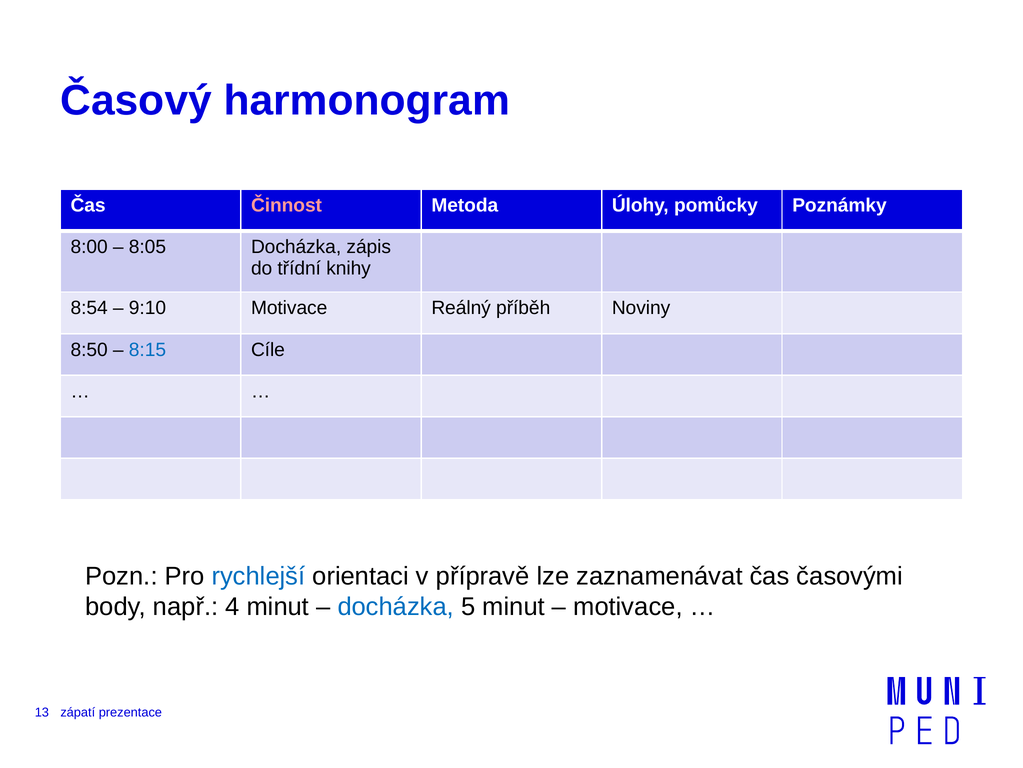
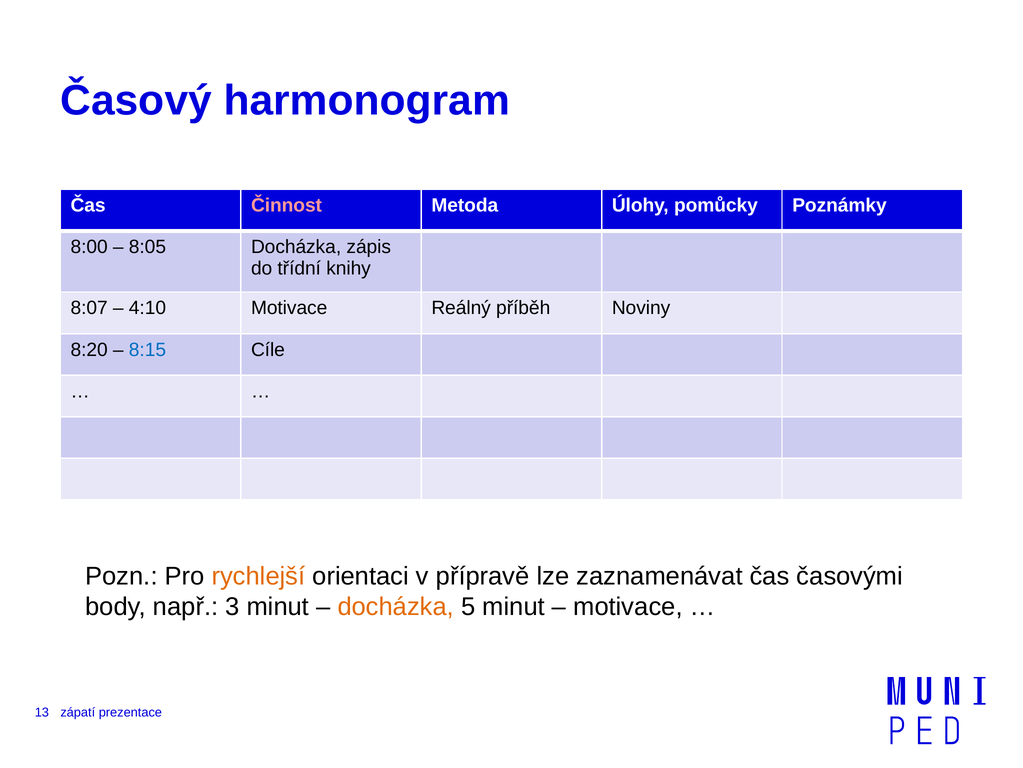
8:54: 8:54 -> 8:07 (89, 308)
9:10: 9:10 -> 4:10 (147, 308)
8:50: 8:50 -> 8:20 (89, 349)
rychlejší colour: blue -> orange (258, 576)
4: 4 -> 3 (232, 606)
docházka colour: blue -> orange (396, 606)
